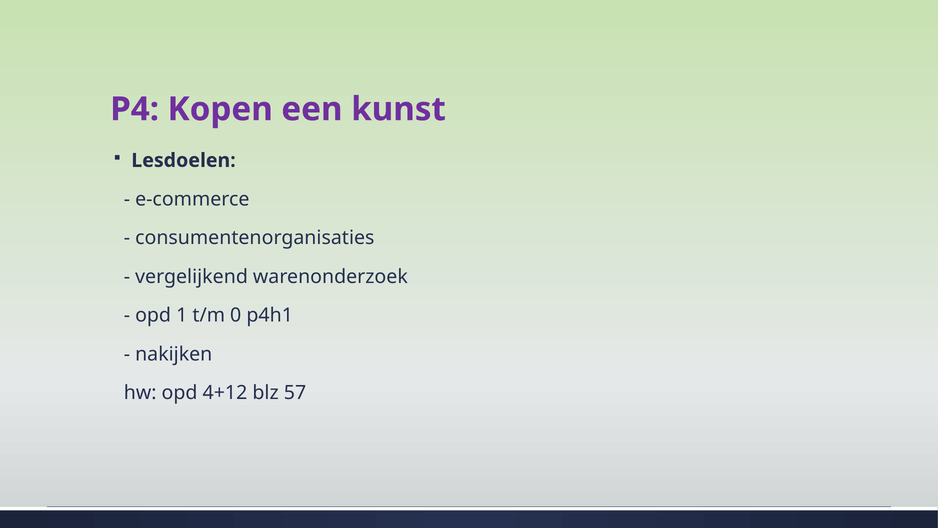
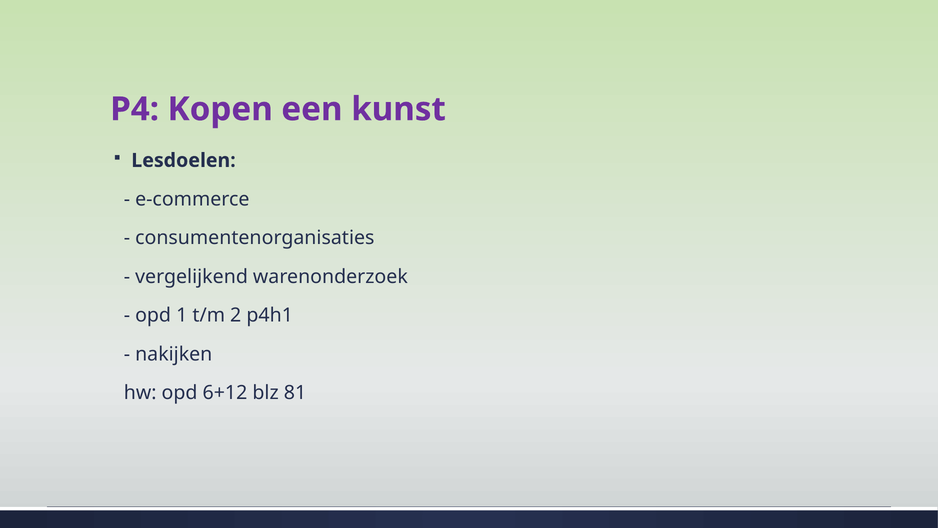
0: 0 -> 2 (236, 315)
4+12: 4+12 -> 6+12 (225, 393)
57: 57 -> 81 (295, 393)
